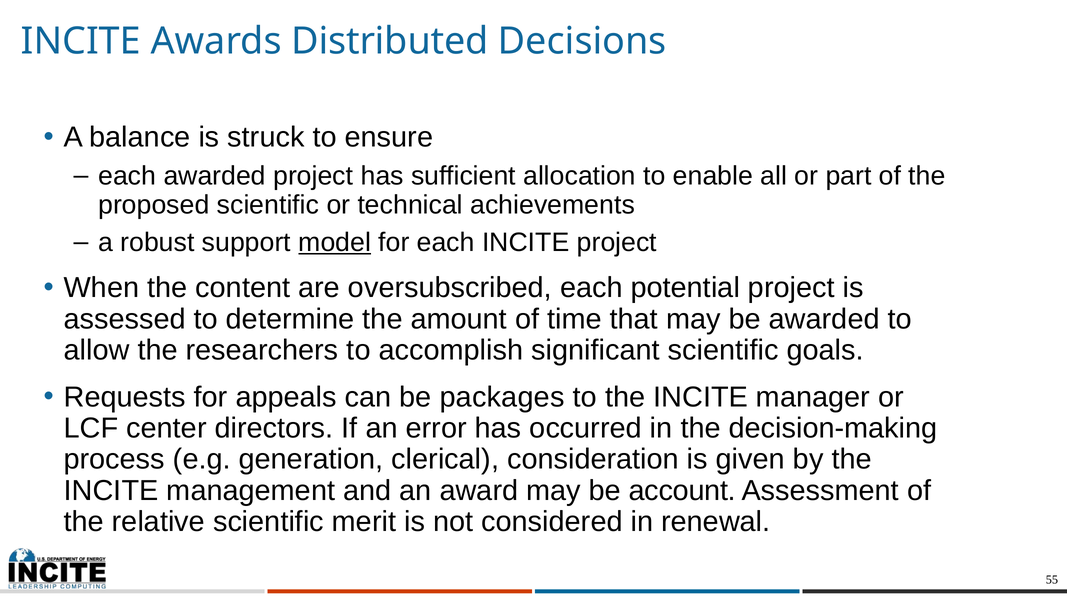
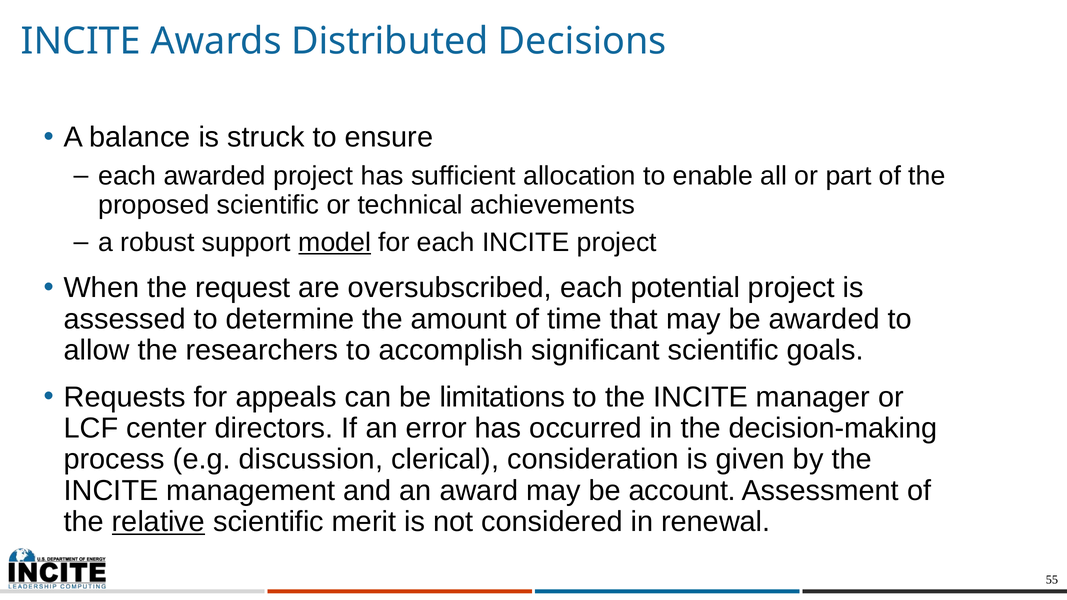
content: content -> request (243, 288)
packages: packages -> limitations (502, 397)
generation: generation -> discussion (311, 460)
relative underline: none -> present (158, 522)
